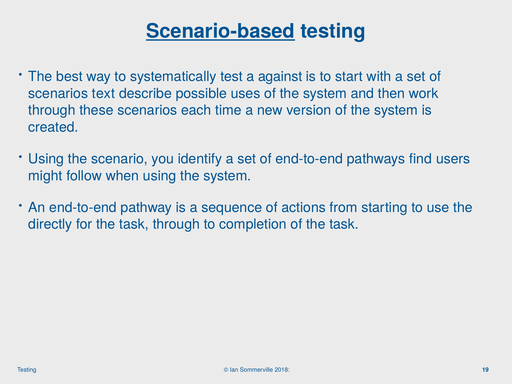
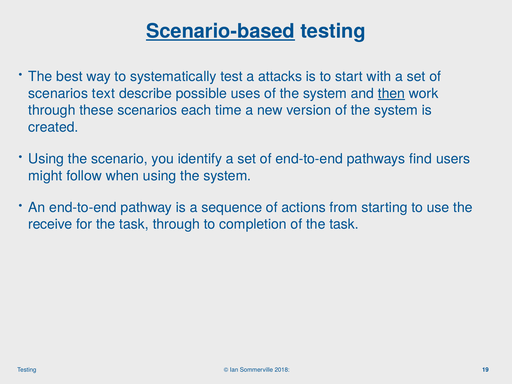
against: against -> attacks (280, 77)
then underline: none -> present (392, 94)
directly: directly -> receive (50, 224)
